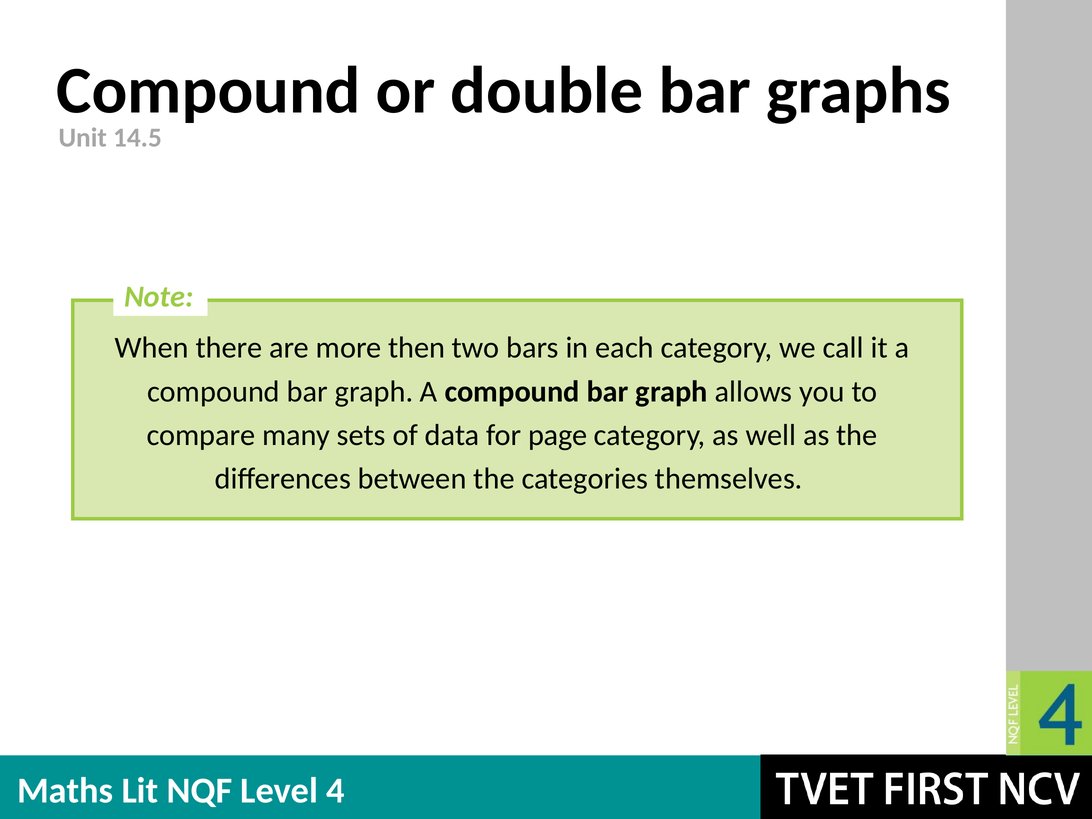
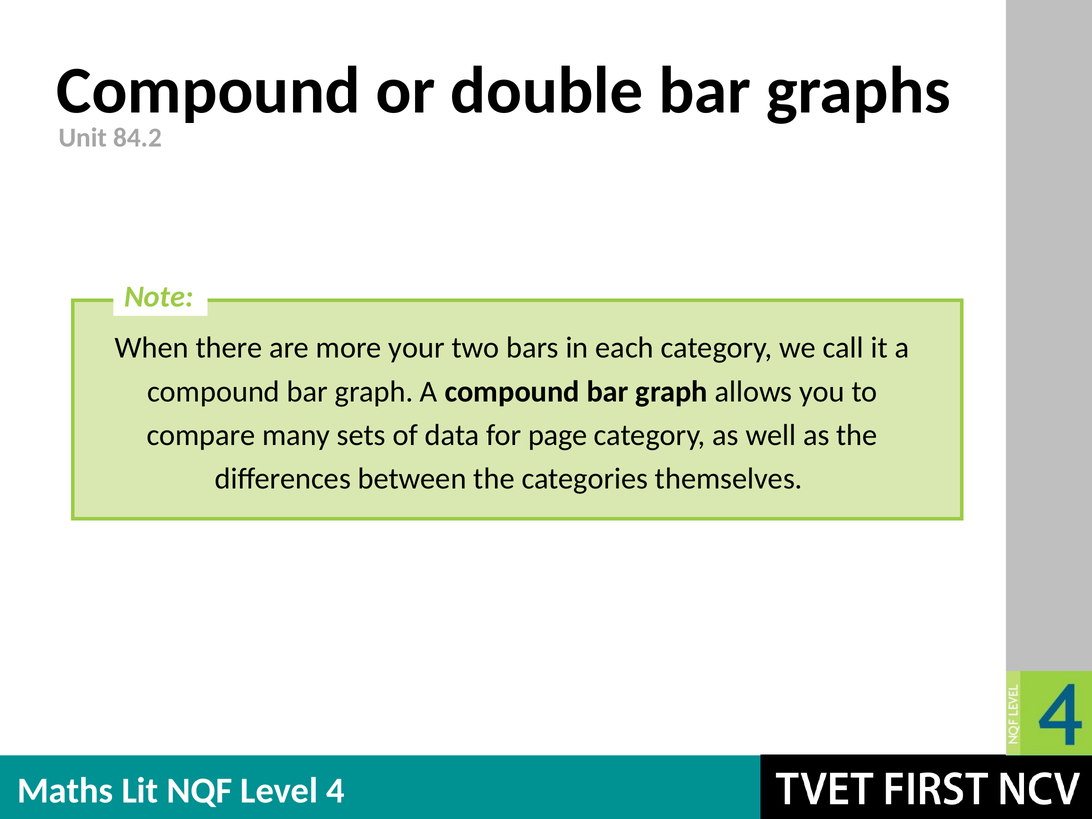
14.5: 14.5 -> 84.2 (137, 138)
then: then -> your (417, 348)
